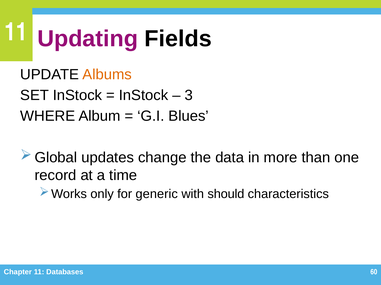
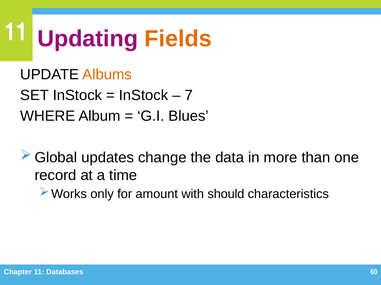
Fields colour: black -> orange (178, 39)
3: 3 -> 7 (189, 96)
generic: generic -> amount (157, 195)
